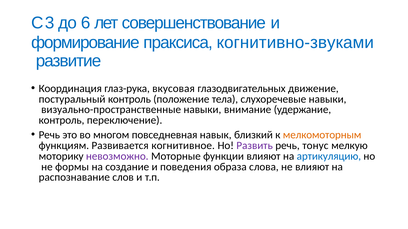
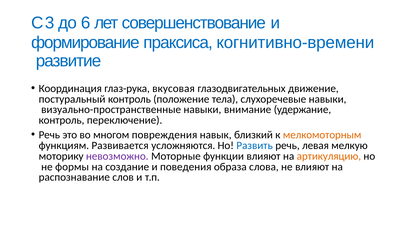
когнитивно-звуками: когнитивно-звуками -> когнитивно-времени (295, 43)
повседневная: повседневная -> повреждения (165, 135)
когнитивное: когнитивное -> усложняются (183, 146)
Развить colour: purple -> blue (255, 146)
тонус: тонус -> левая (315, 146)
артикуляцию colour: blue -> orange (329, 157)
